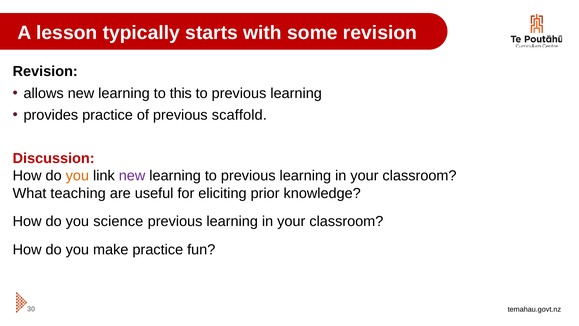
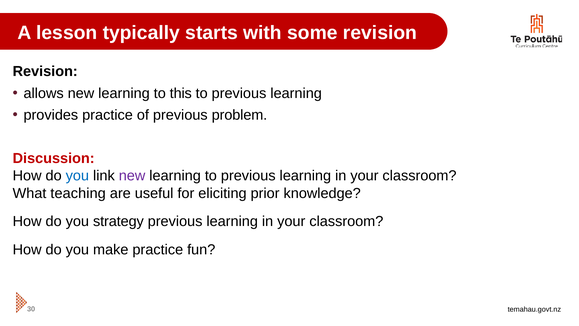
scaffold: scaffold -> problem (239, 115)
you colour: orange -> blue (77, 176)
science: science -> strategy (118, 221)
